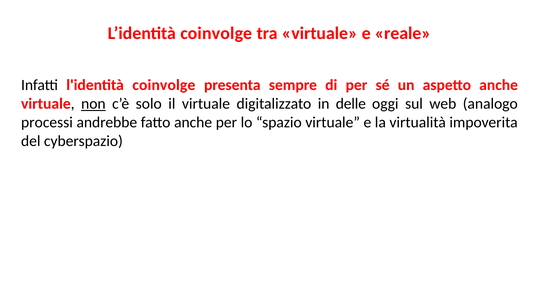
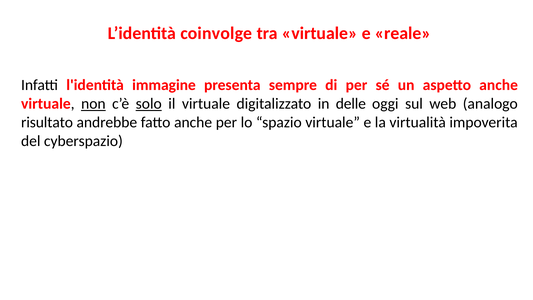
l'identità coinvolge: coinvolge -> immagine (164, 85)
solo underline: none -> present (149, 104)
processi: processi -> risultato (47, 122)
